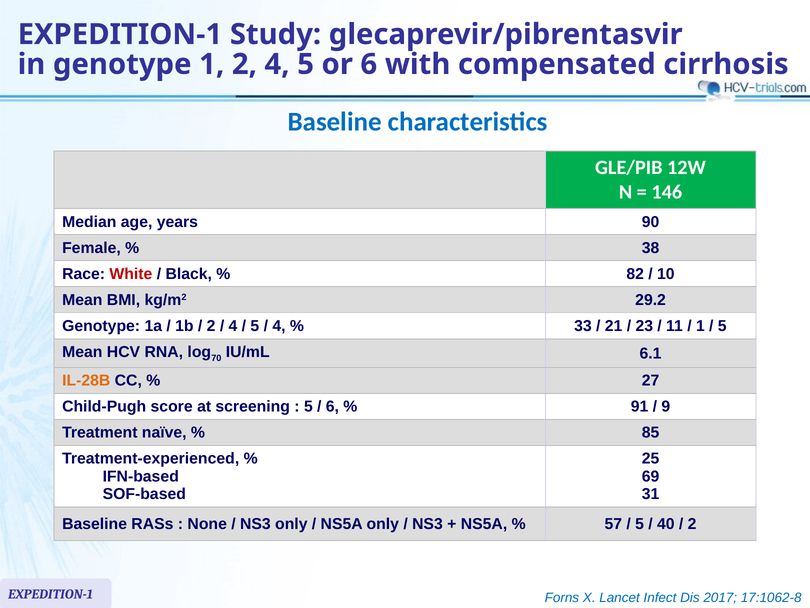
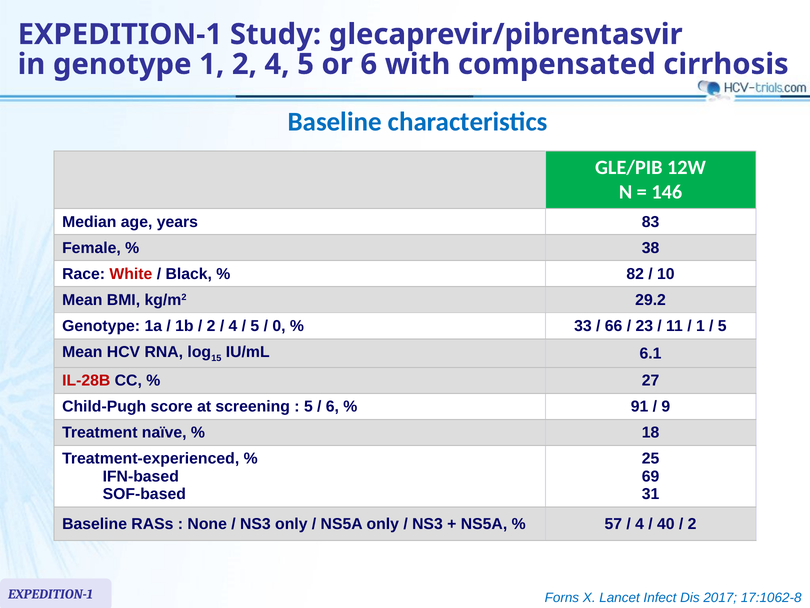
90: 90 -> 83 (651, 222)
4: 4 -> 0 (279, 326)
21: 21 -> 66 (614, 326)
70: 70 -> 15 (216, 358)
IL-28B colour: orange -> red (86, 380)
85: 85 -> 18 (651, 432)
5: 5 -> 4 (640, 524)
